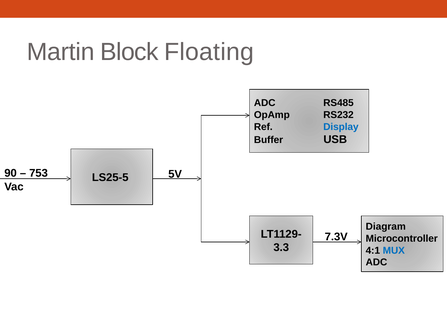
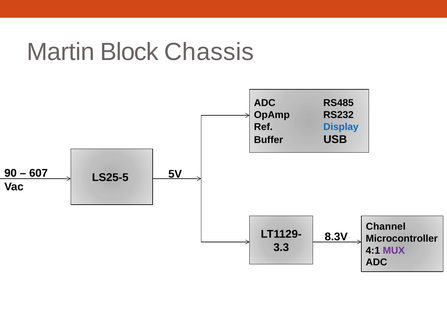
Floating: Floating -> Chassis (209, 52)
753: 753 -> 607 (38, 173)
Diagram: Diagram -> Channel (386, 227)
7.3V: 7.3V -> 8.3V (336, 237)
MUX colour: blue -> purple (394, 251)
